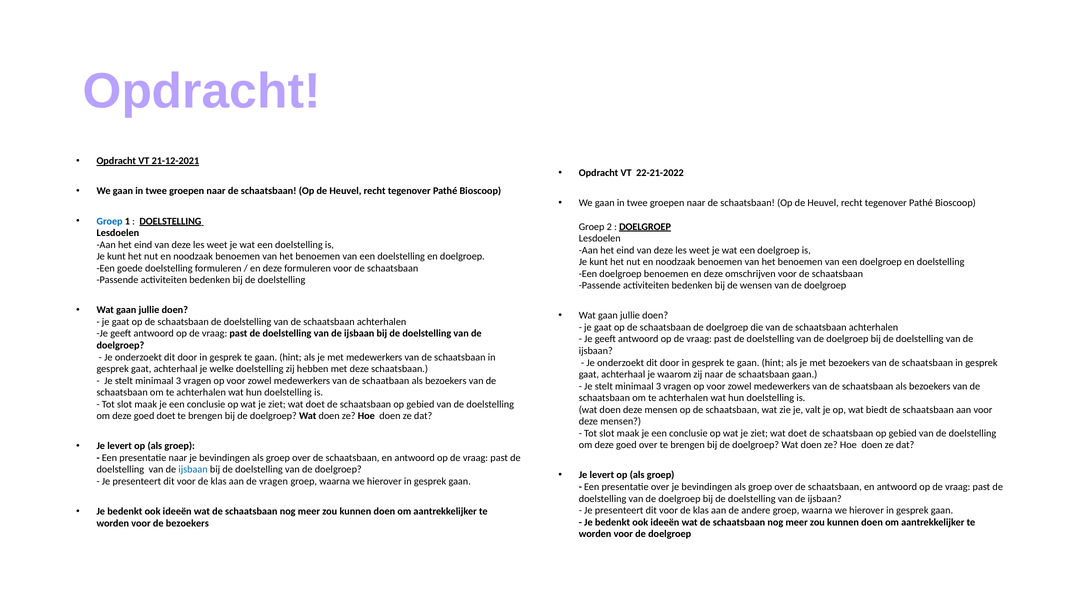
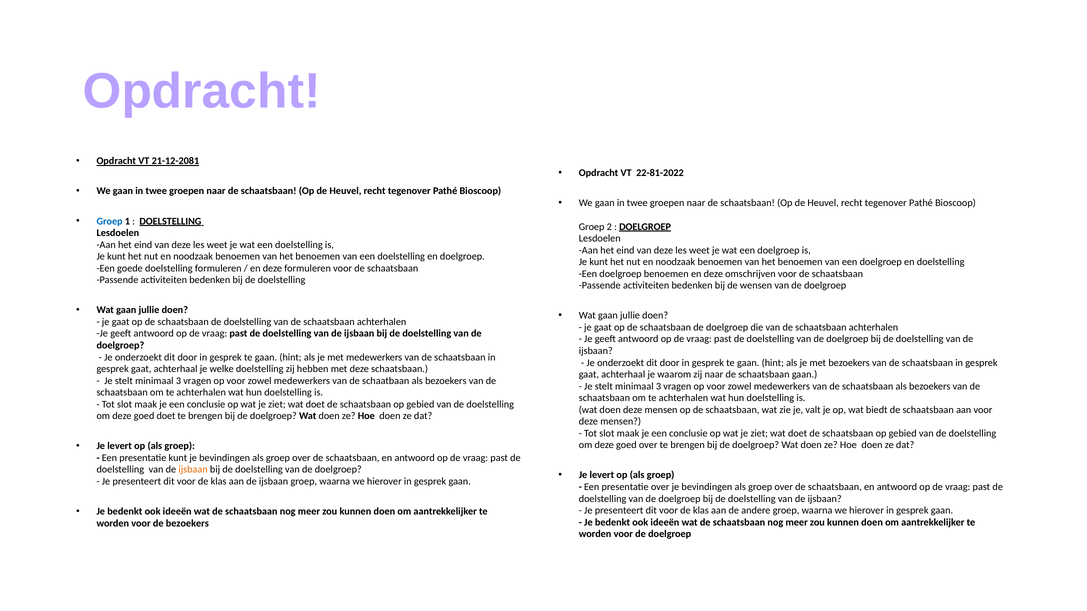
21-12-2021: 21-12-2021 -> 21-12-2081 (175, 161)
22-21-2022: 22-21-2022 -> 22-81-2022 (660, 173)
presentatie naar: naar -> kunt (178, 458)
ijsbaan colour: blue -> orange (193, 470)
aan de vragen: vragen -> ijsbaan (274, 482)
